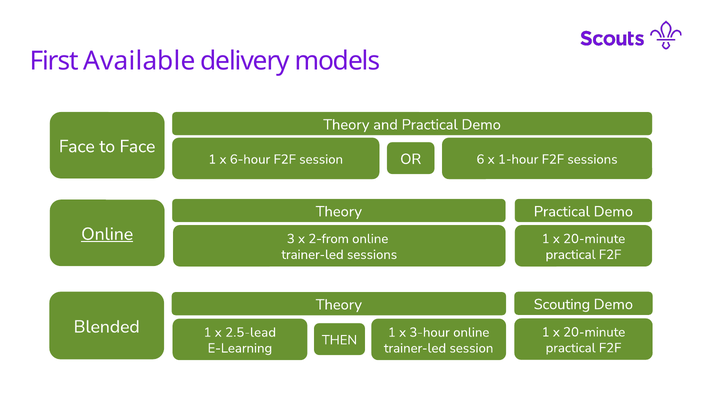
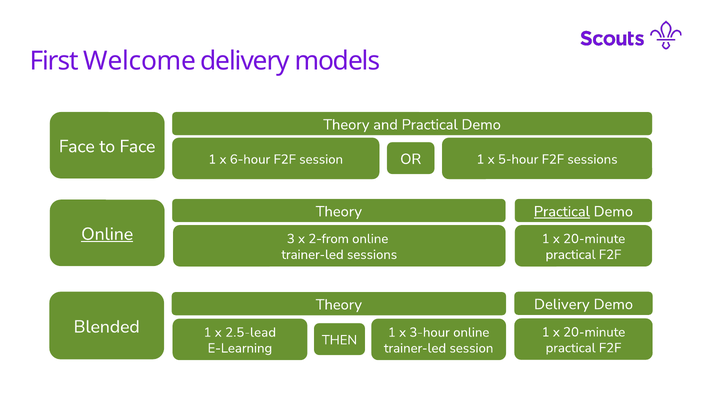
Available: Available -> Welcome (140, 61)
session 6: 6 -> 1 (480, 159)
1-hour: 1-hour -> 5-hour (518, 159)
Practical underline: none -> present (562, 211)
Theory Scouting: Scouting -> Delivery (562, 304)
